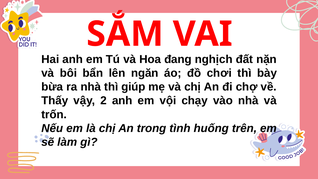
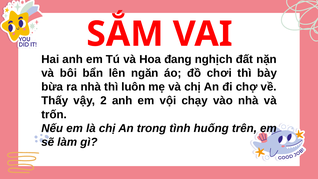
giúp: giúp -> luôn (133, 87)
